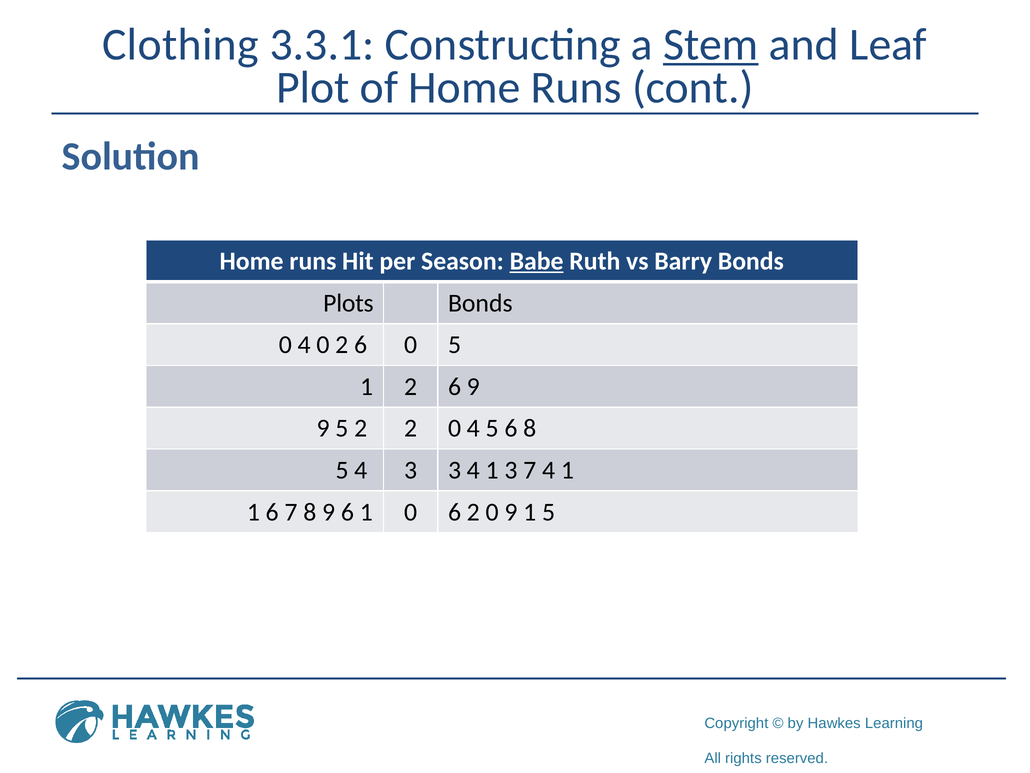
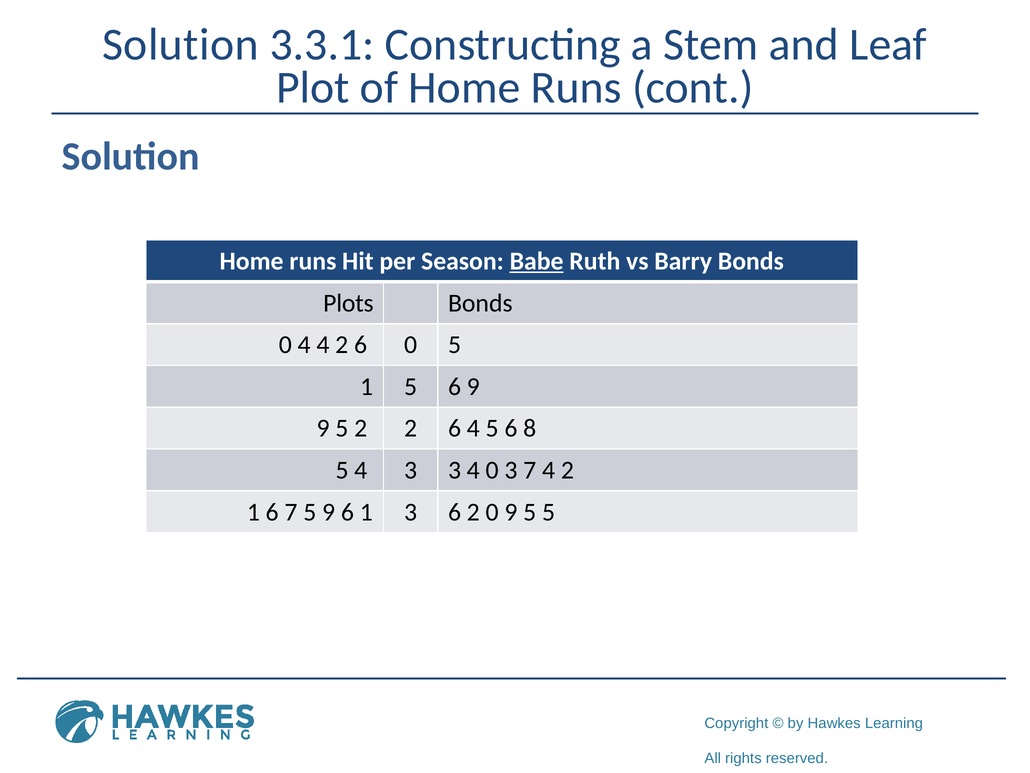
Clothing: Clothing -> Solution (180, 45)
Stem underline: present -> none (711, 45)
4 0: 0 -> 4 (323, 345)
1 2: 2 -> 5 (411, 386)
2 2 0: 0 -> 6 (455, 428)
3 4 1: 1 -> 0 (492, 470)
7 4 1: 1 -> 2 (567, 470)
7 8: 8 -> 5 (310, 512)
1 0: 0 -> 3 (411, 512)
0 9 1: 1 -> 5 (530, 512)
